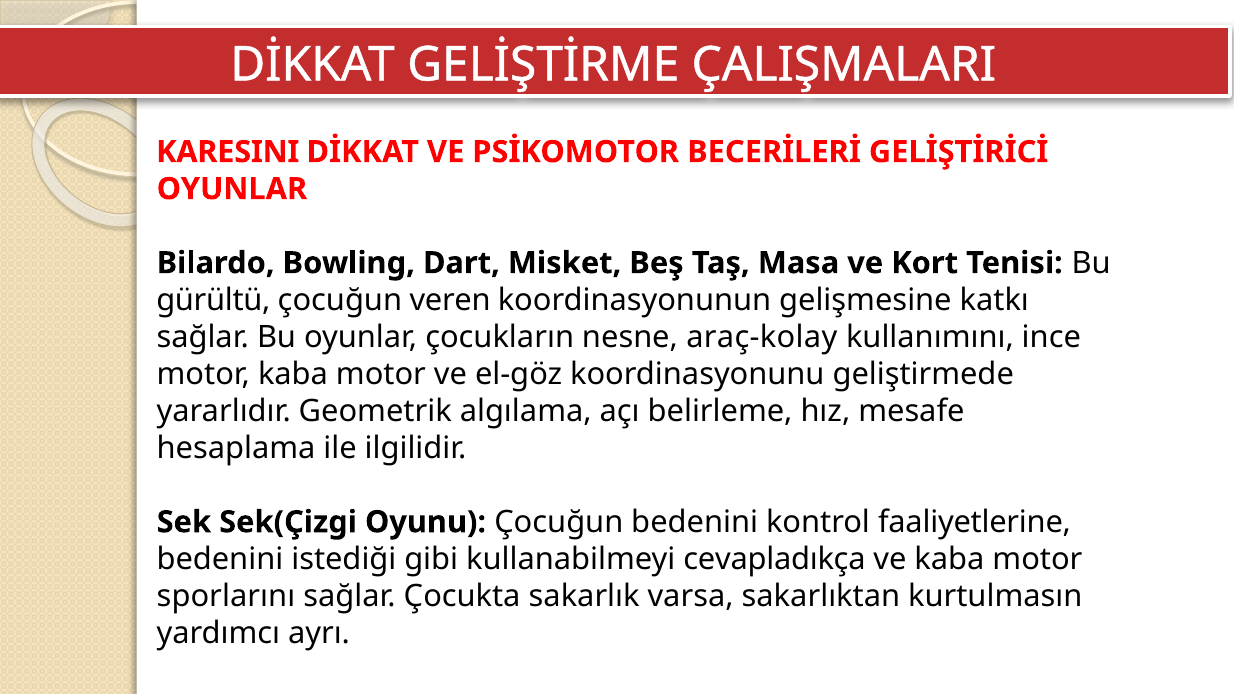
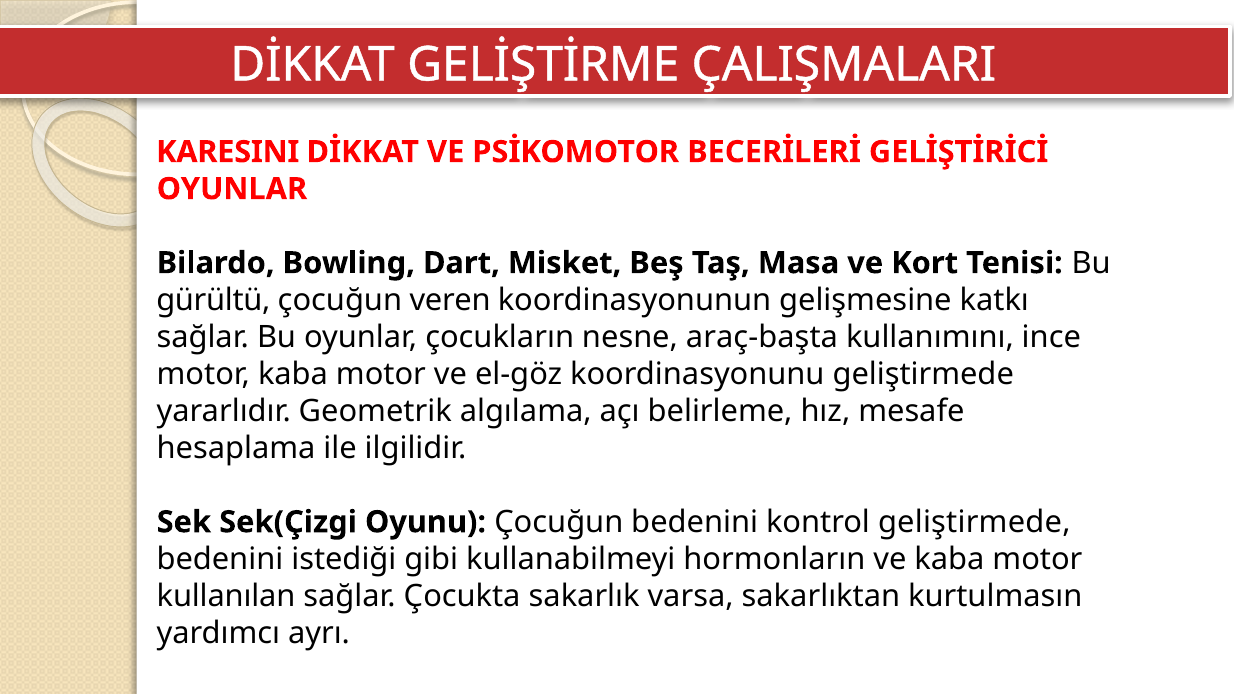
araç-kolay: araç-kolay -> araç-başta (762, 337)
kontrol faaliyetlerine: faaliyetlerine -> geliştirmede (974, 522)
cevapladıkça: cevapladıkça -> hormonların (774, 559)
sporlarını: sporlarını -> kullanılan (226, 596)
